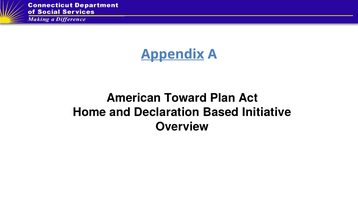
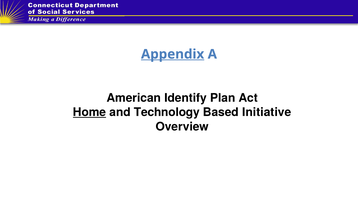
Toward: Toward -> Identify (186, 98)
Home underline: none -> present (89, 112)
Declaration: Declaration -> Technology (167, 112)
